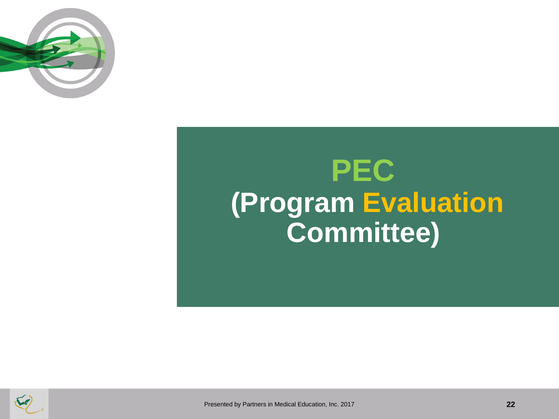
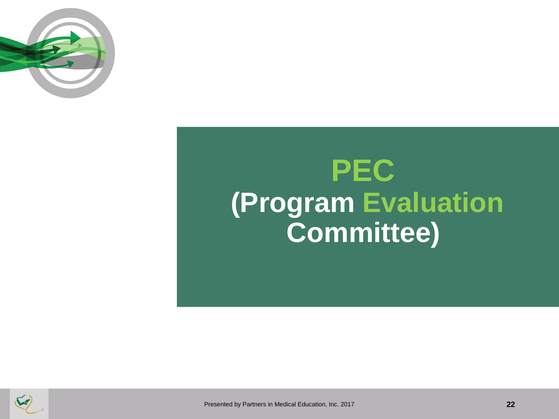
Evaluation colour: yellow -> light green (433, 203)
